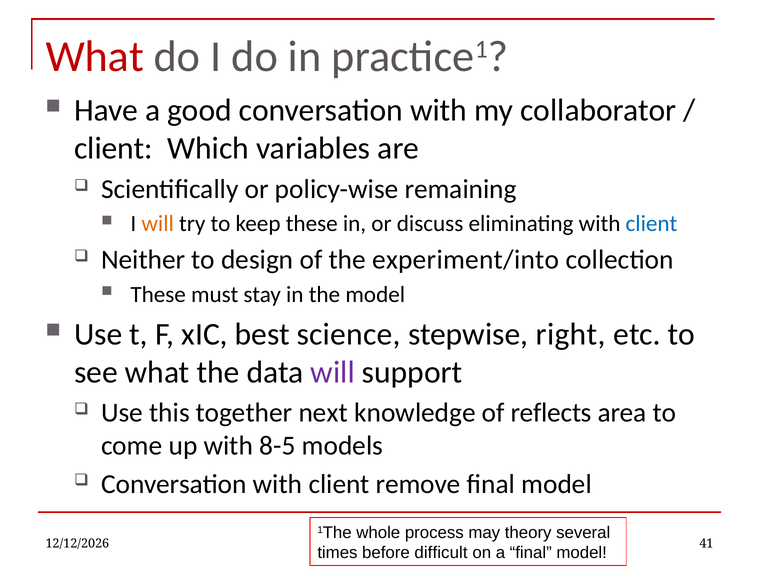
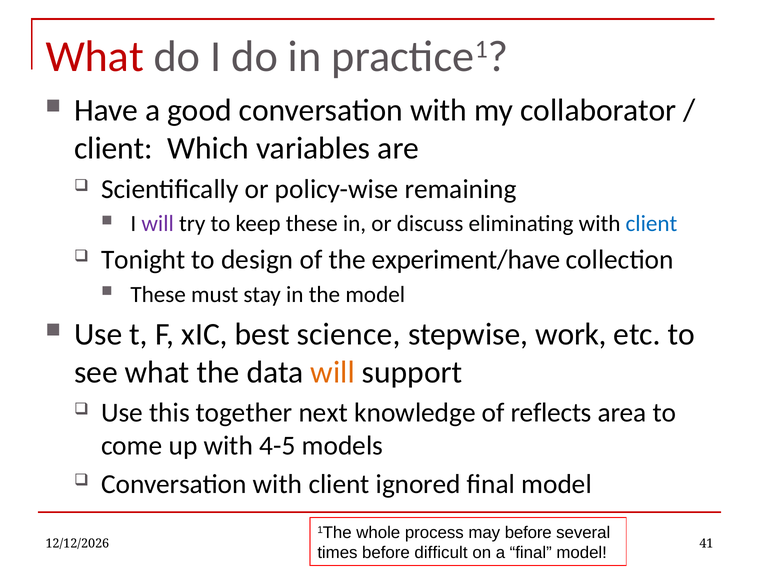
will colour: orange -> purple (158, 224)
Neither: Neither -> Tonight (143, 260)
experiment/into: experiment/into -> experiment/have (466, 260)
right: right -> work (571, 334)
will colour: purple -> orange (333, 372)
8-5: 8-5 -> 4-5 (277, 446)
remove: remove -> ignored (418, 484)
may theory: theory -> before (528, 533)
